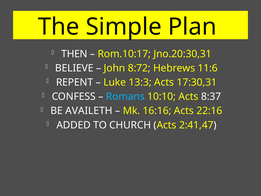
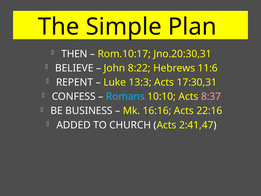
8:72: 8:72 -> 8:22 (139, 68)
8:37 colour: white -> pink (211, 96)
AVAILETH: AVAILETH -> BUSINESS (89, 111)
